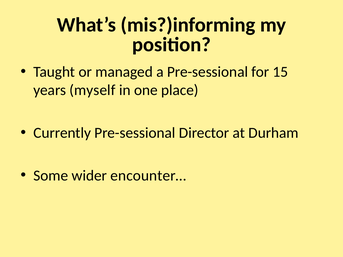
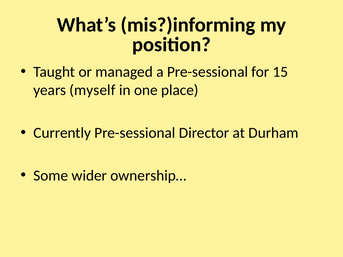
encounter…: encounter… -> ownership… (148, 176)
